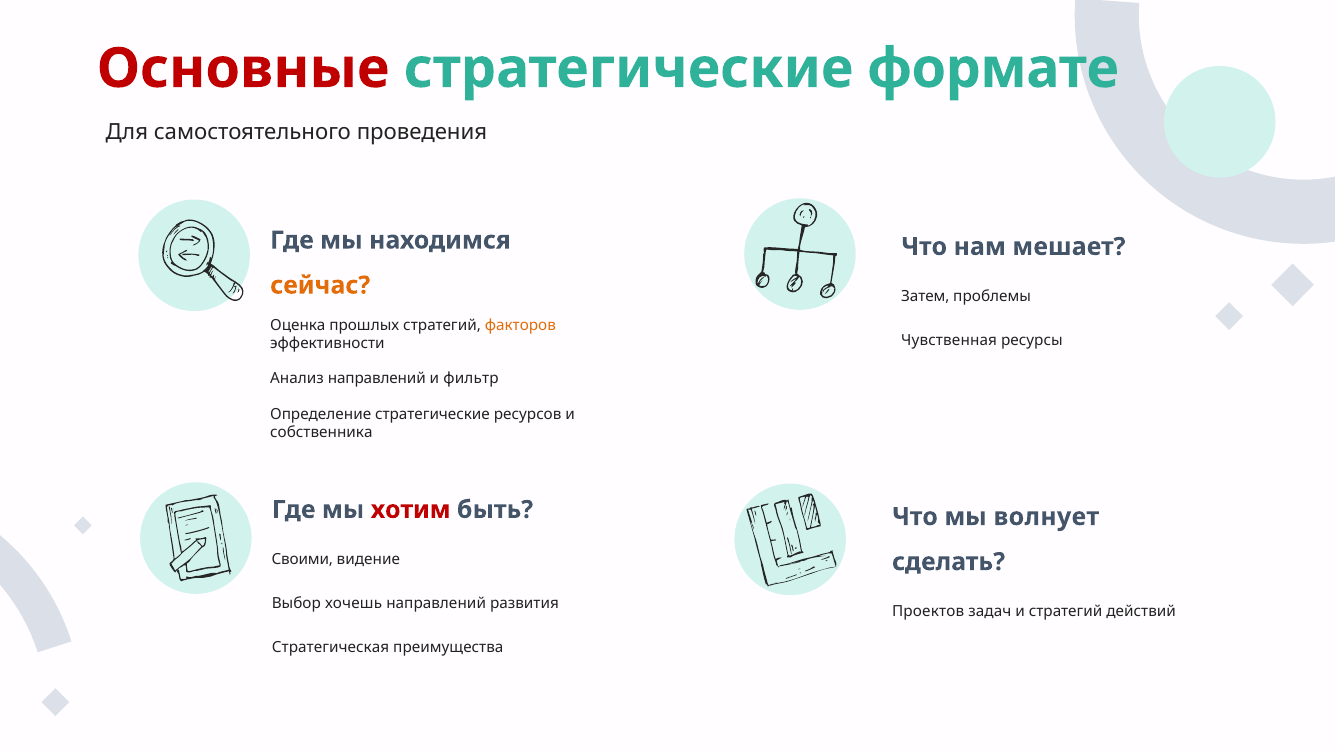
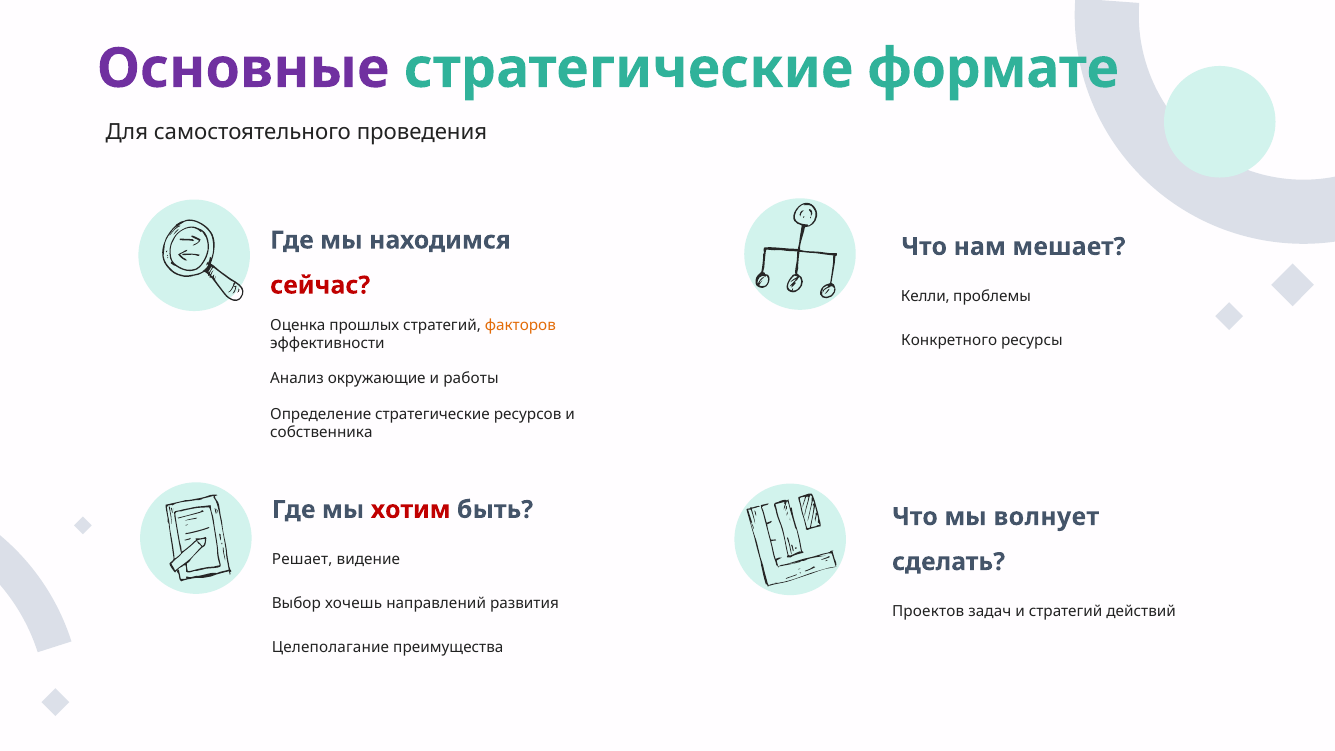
Основные colour: red -> purple (243, 69)
сейчас colour: orange -> red (320, 285)
Затем: Затем -> Келли (925, 296)
Чувственная: Чувственная -> Конкретного (949, 340)
Анализ направлений: направлений -> окружающие (377, 379)
фильтр: фильтр -> работы (471, 379)
Своими: Своими -> Решает (302, 559)
Стратегическая: Стратегическая -> Целеполагание (331, 647)
